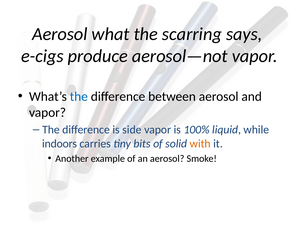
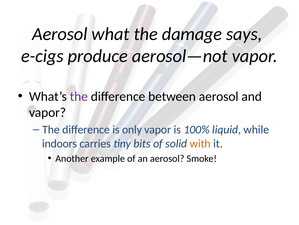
scarring: scarring -> damage (192, 34)
the colour: blue -> purple (79, 96)
side: side -> only (132, 129)
